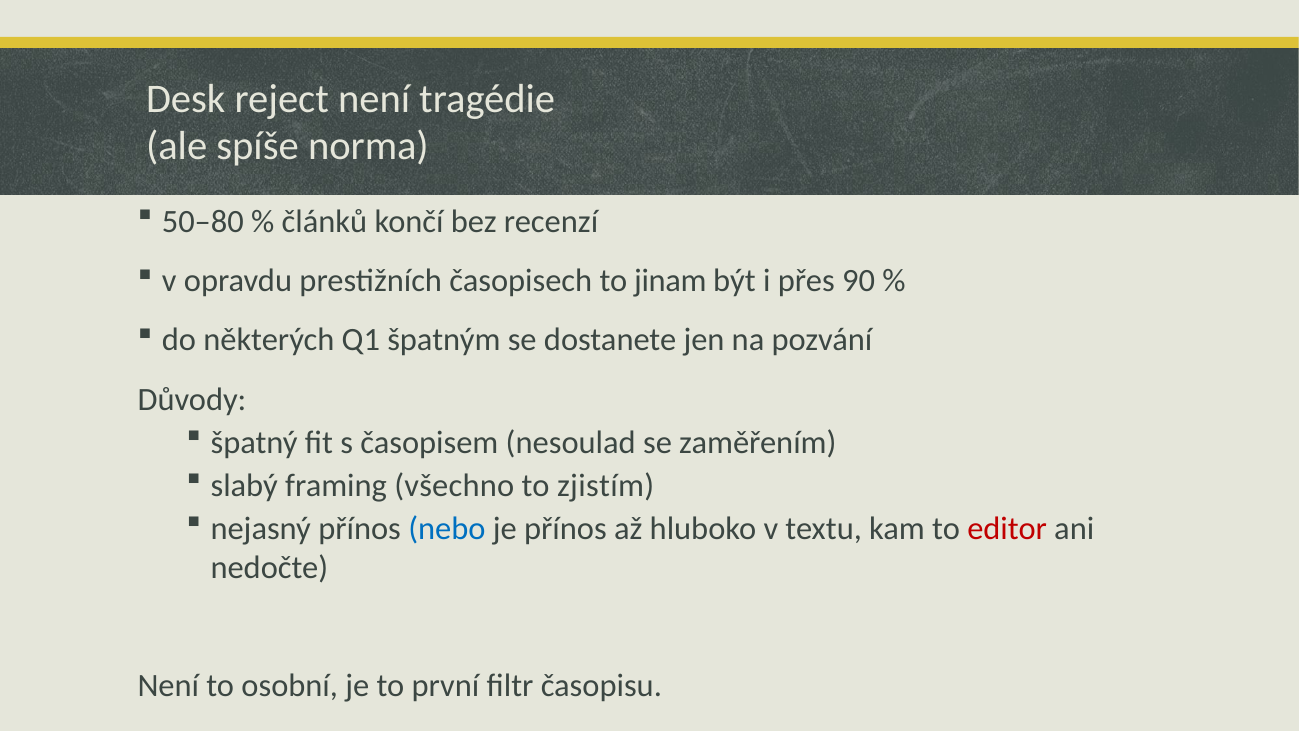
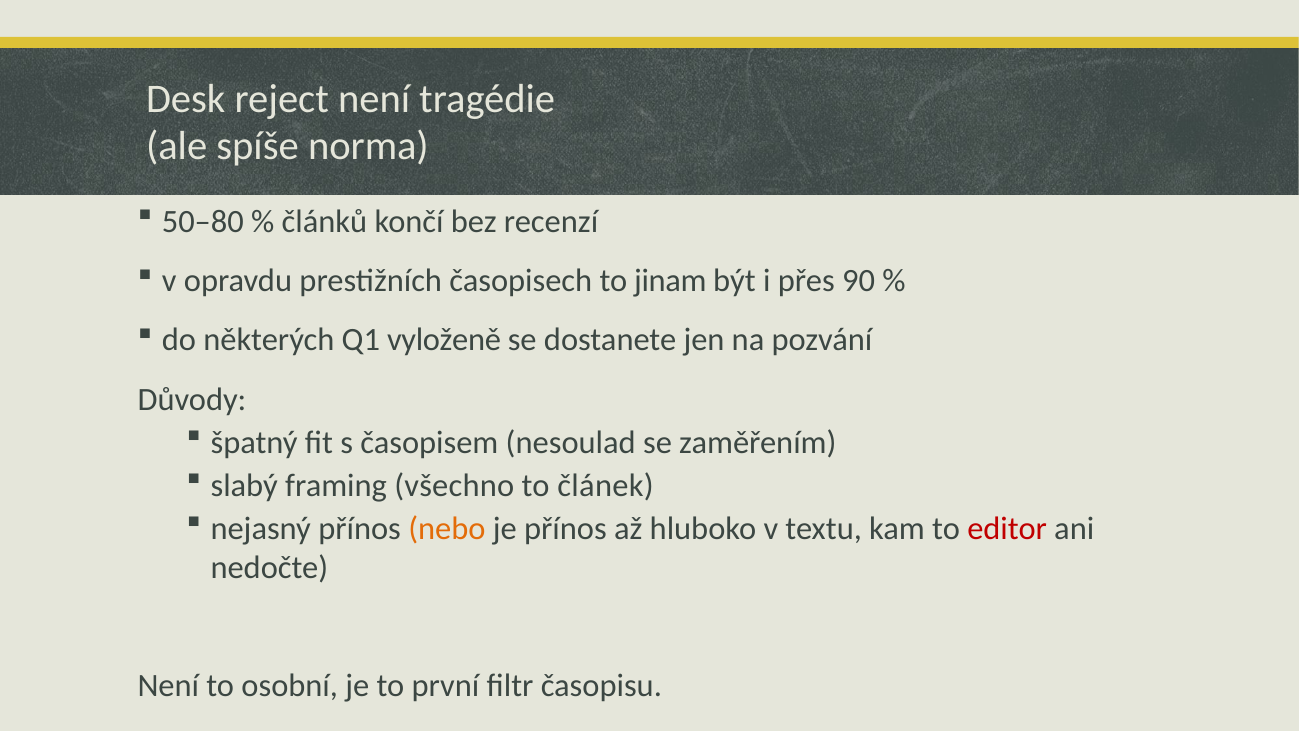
špatným: špatným -> vyloženě (444, 340)
zjistím: zjistím -> článek (606, 485)
nebo colour: blue -> orange (447, 528)
